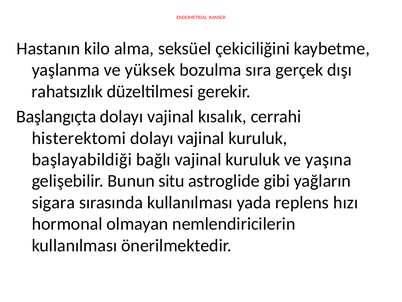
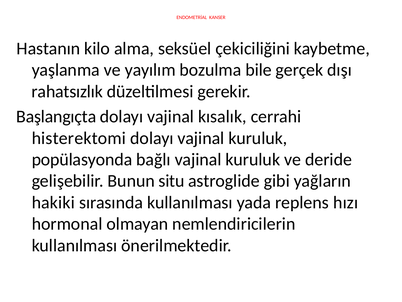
yüksek: yüksek -> yayılım (150, 70)
sıra: sıra -> bile (259, 70)
başlayabildiği: başlayabildiği -> popülasyonda (82, 159)
yaşına: yaşına -> deride (329, 159)
sigara: sigara -> hakiki (53, 202)
